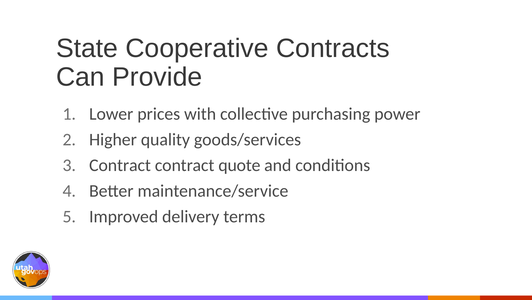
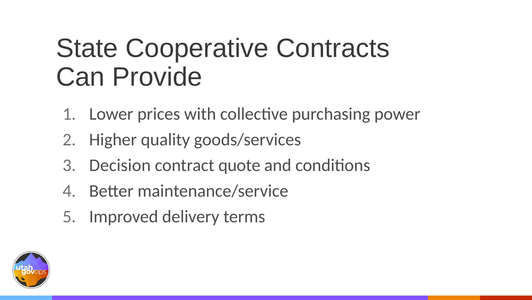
Contract: Contract -> Decision (120, 166)
